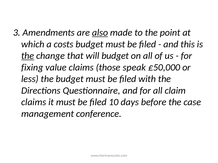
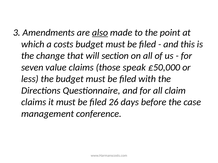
the underline: present -> none (28, 56)
will budget: budget -> section (115, 56)
fixing: fixing -> seven (32, 68)
10: 10 -> 26 (114, 102)
